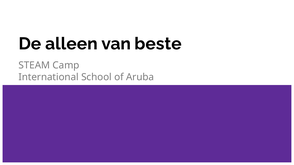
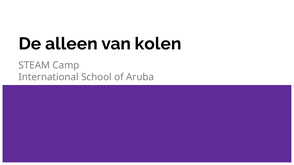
beste: beste -> kolen (158, 44)
